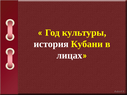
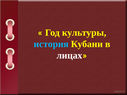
история colour: white -> light blue (51, 44)
